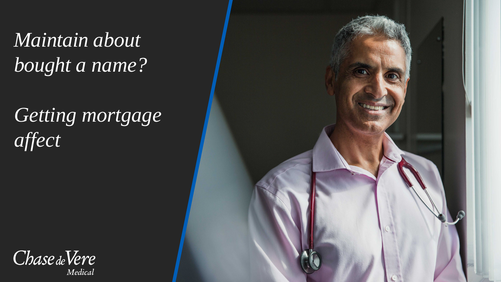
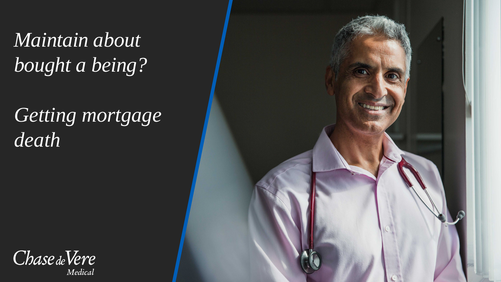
name: name -> being (119, 65)
affect: affect -> death (37, 140)
